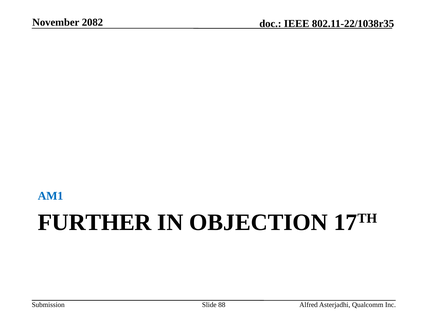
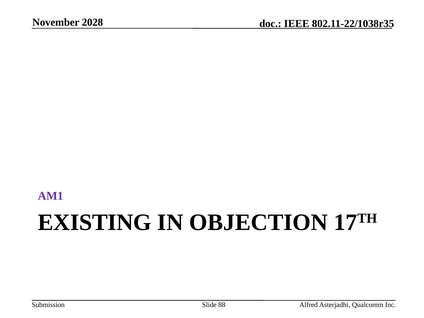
2082: 2082 -> 2028 (92, 22)
AM1 colour: blue -> purple (51, 196)
FURTHER: FURTHER -> EXISTING (95, 222)
